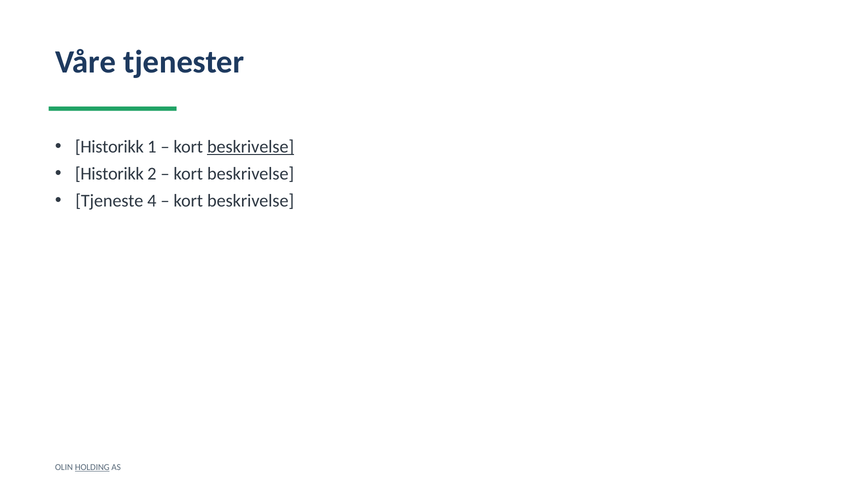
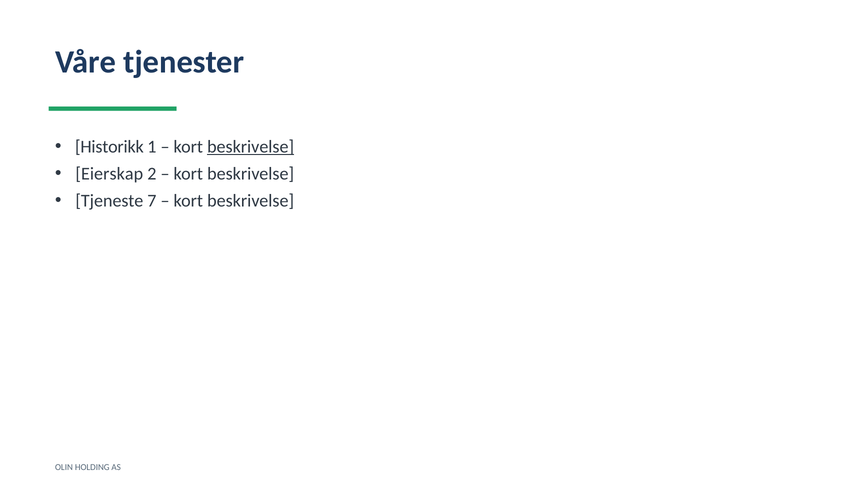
Historikk: Historikk -> Eierskap (109, 174)
4: 4 -> 7 (152, 201)
HOLDING underline: present -> none (92, 467)
